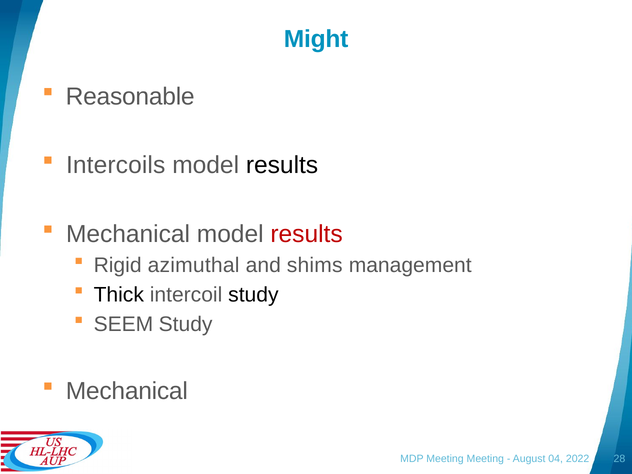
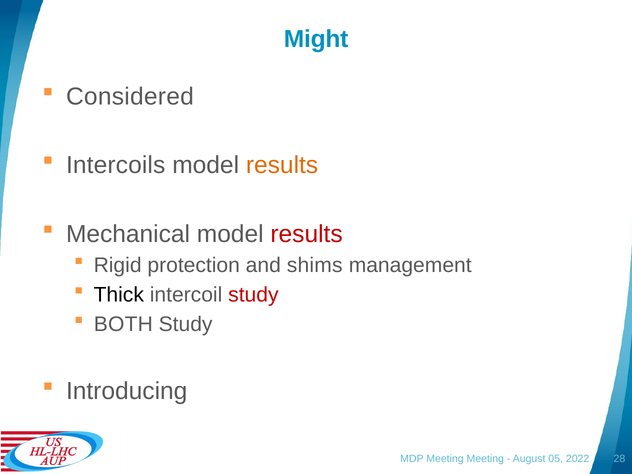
Reasonable: Reasonable -> Considered (130, 97)
results colour: black -> orange (282, 165)
azimuthal: azimuthal -> protection (194, 265)
study colour: black -> red (253, 295)
SEEM: SEEM -> BOTH (123, 324)
Mechanical: Mechanical -> Introducing (127, 391)
04: 04 -> 05 (556, 459)
